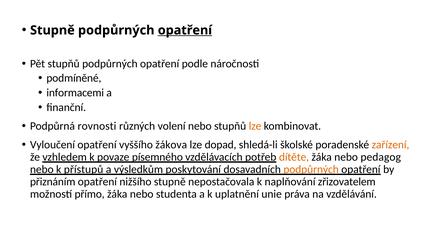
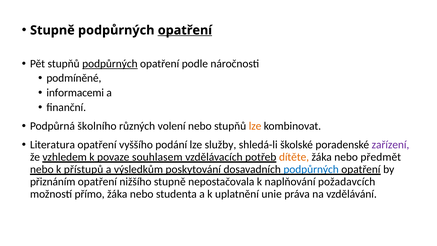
podpůrných underline: none -> present (110, 64)
rovnosti: rovnosti -> školního (97, 126)
Vyloučení: Vyloučení -> Literatura (53, 145)
žákova: žákova -> podání (171, 145)
dopad: dopad -> služby (220, 145)
zařízení colour: orange -> purple (390, 145)
písemného: písemného -> souhlasem (157, 157)
pedagog: pedagog -> předmět (381, 157)
podpůrných colour: orange -> blue (311, 169)
zřizovatelem: zřizovatelem -> požadavcích (347, 182)
